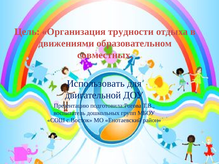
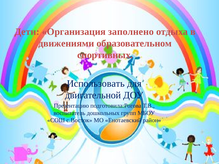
Цель: Цель -> Дети (27, 32)
трудности: трудности -> заполнено (131, 32)
совместных: совместных -> спортивных (105, 55)
